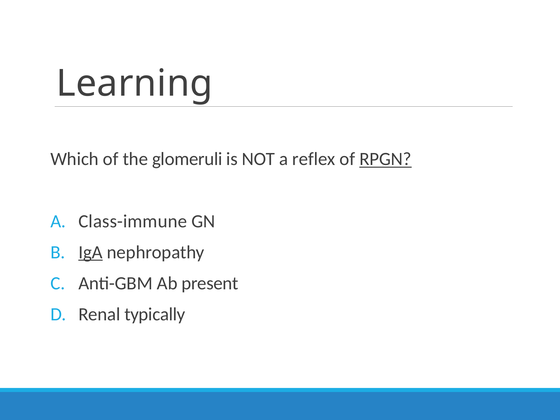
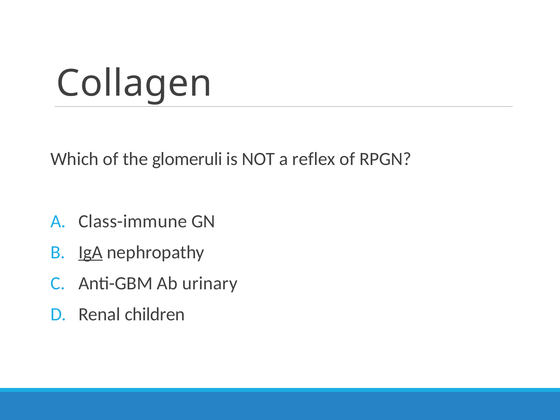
Learning: Learning -> Collagen (134, 84)
RPGN underline: present -> none (386, 159)
present: present -> urinary (210, 283)
typically: typically -> children (155, 314)
